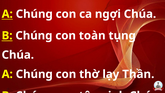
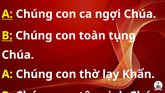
Thần: Thần -> Khẩn (138, 74)
